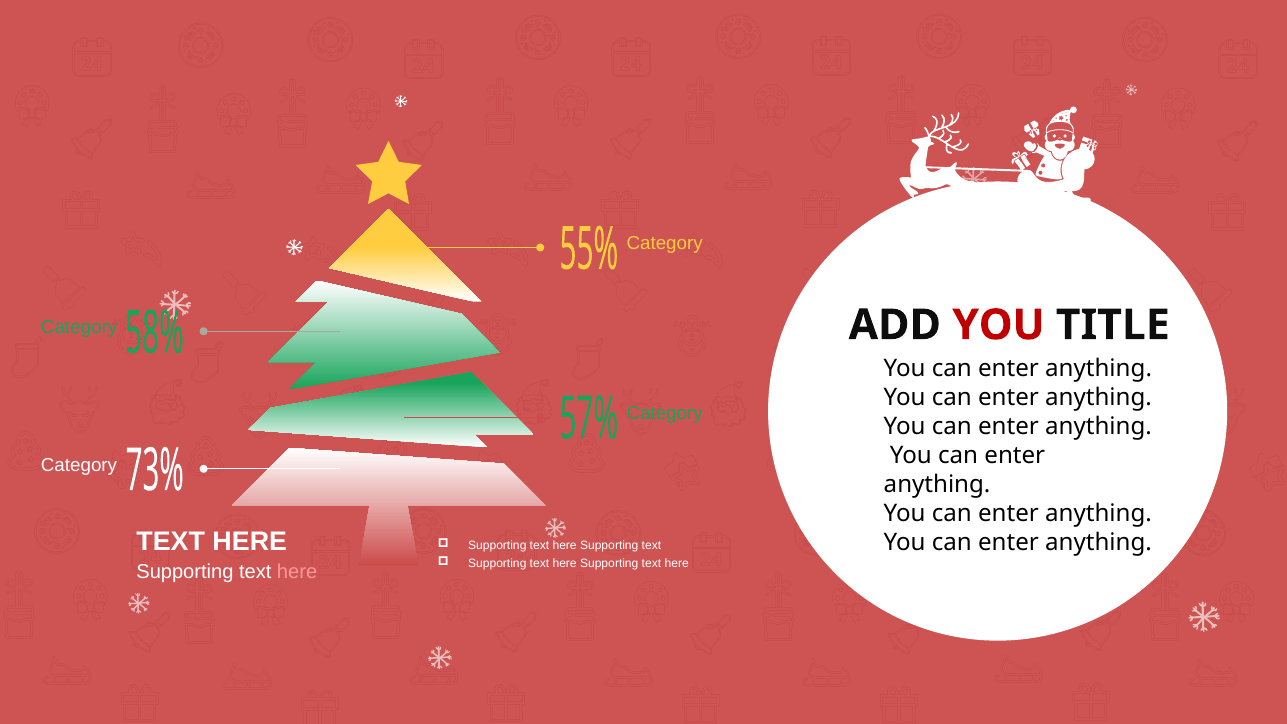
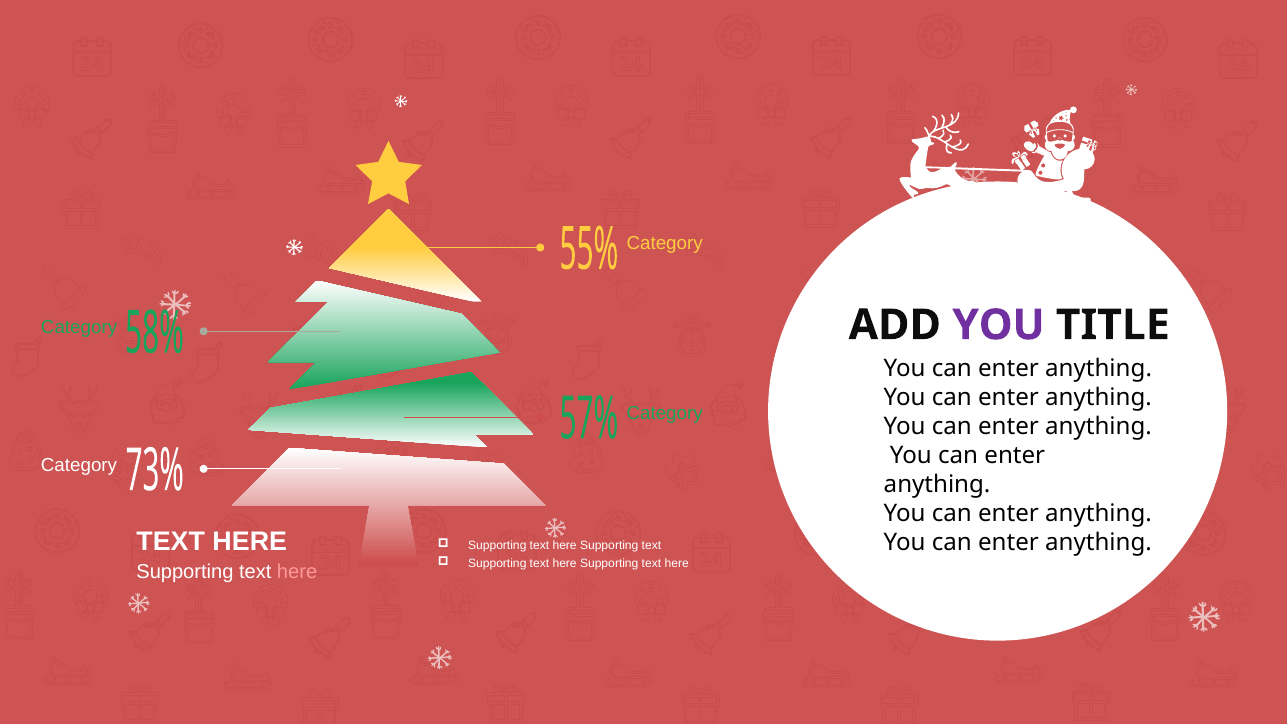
YOU colour: red -> purple (999, 325)
